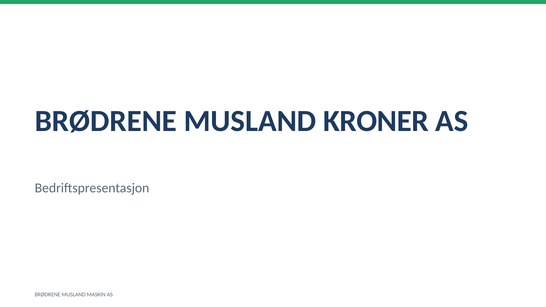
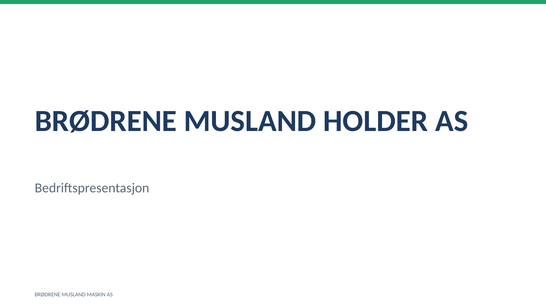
KRONER: KRONER -> HOLDER (376, 121)
